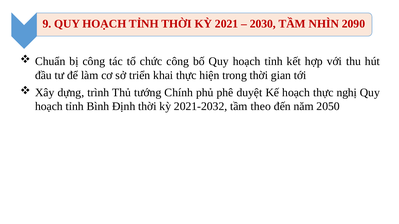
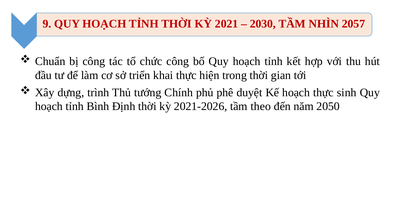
2090: 2090 -> 2057 (353, 24)
nghị: nghị -> sinh (347, 93)
2021-2032: 2021-2032 -> 2021-2026 (201, 107)
